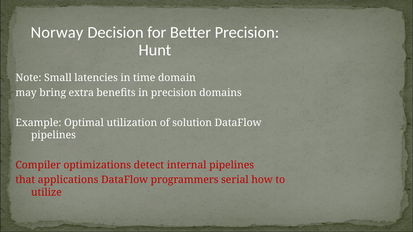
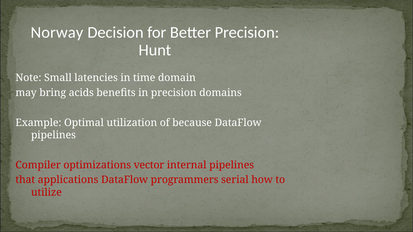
extra: extra -> acids (81, 93)
solution: solution -> because (192, 123)
detect: detect -> vector (149, 165)
